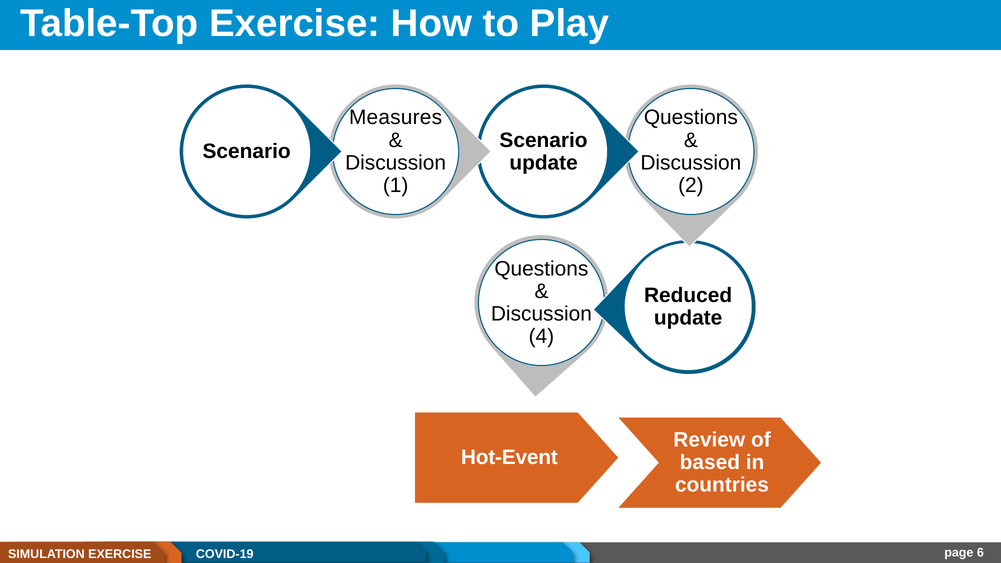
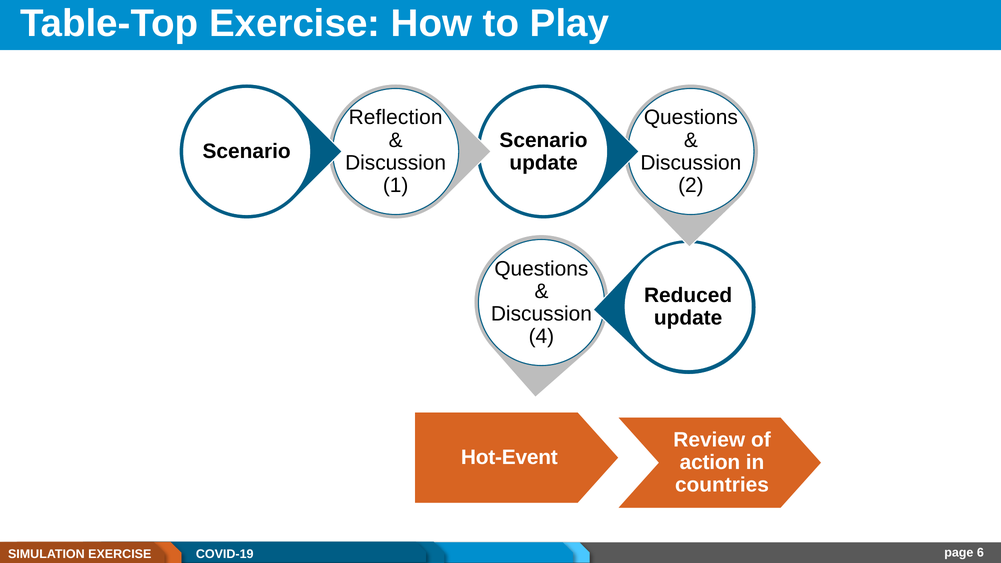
Measures: Measures -> Reflection (396, 118)
based: based -> action (710, 463)
